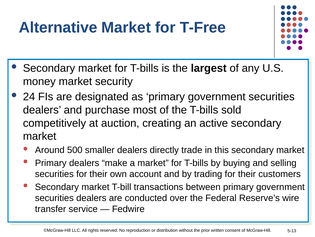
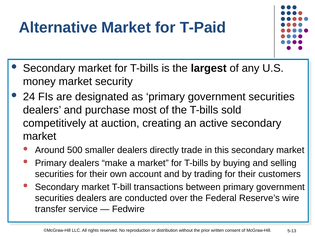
T-Free: T-Free -> T-Paid (203, 28)
